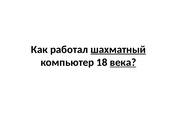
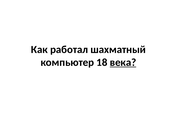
шахматный underline: present -> none (118, 50)
